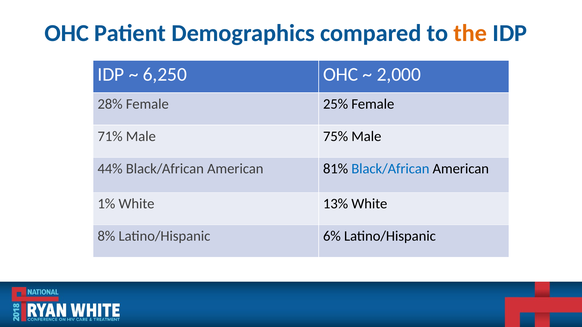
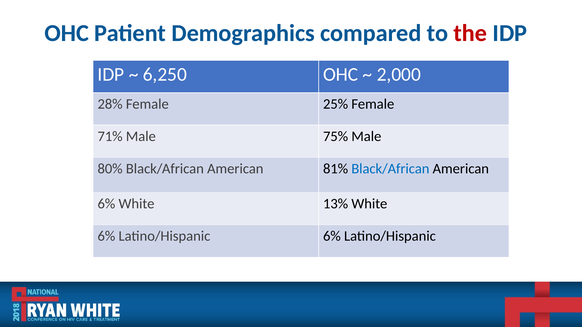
the colour: orange -> red (470, 33)
44%: 44% -> 80% (110, 169)
1%: 1% -> 6% (106, 204)
8%: 8% -> 6% (106, 236)
